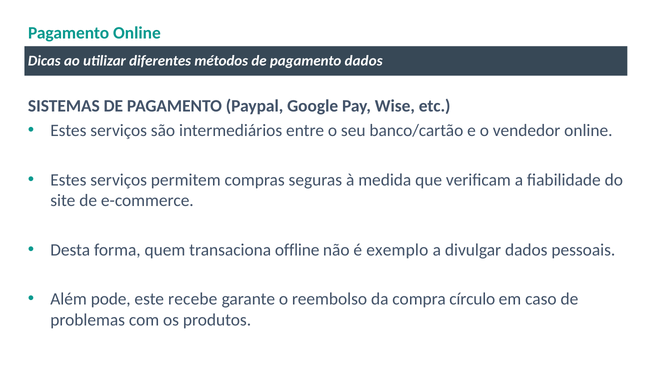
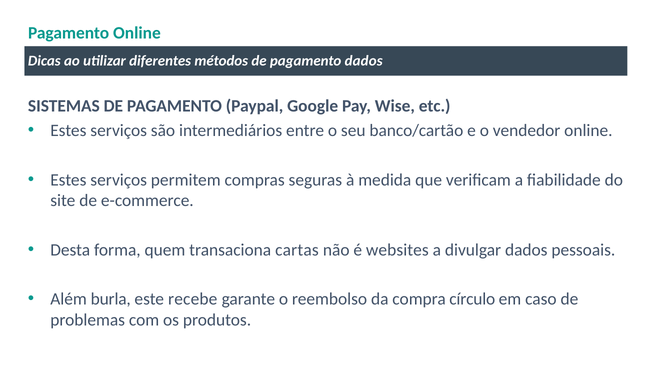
offline: offline -> cartas (297, 250)
exemplo: exemplo -> websites (397, 250)
pode: pode -> burla (111, 299)
